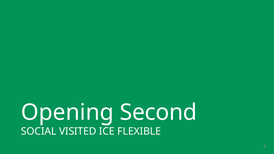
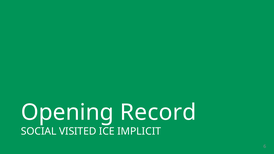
Second: Second -> Record (158, 112)
FLEXIBLE: FLEXIBLE -> IMPLICIT (139, 131)
